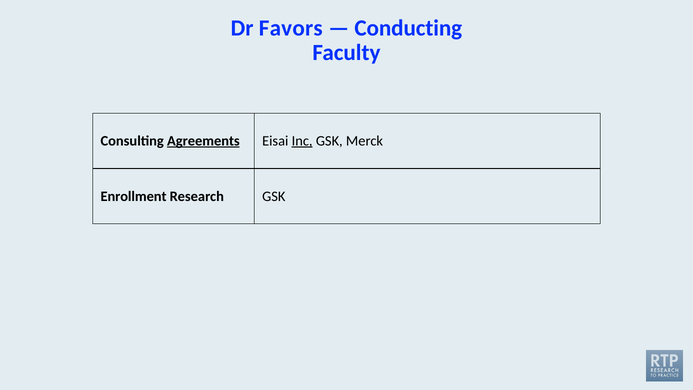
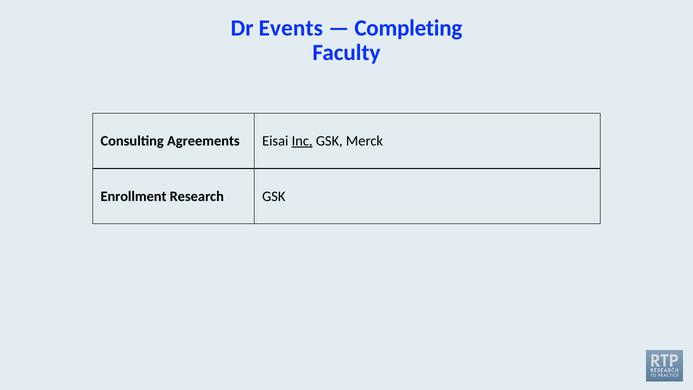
Favors: Favors -> Events (291, 28)
Conducting: Conducting -> Completing (408, 28)
Agreements underline: present -> none (203, 141)
